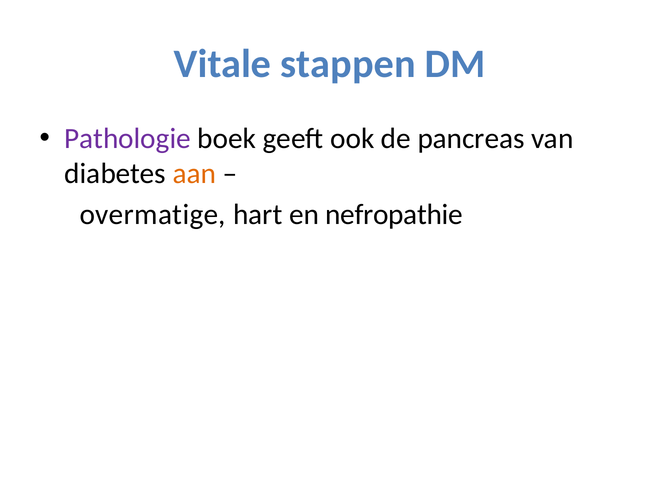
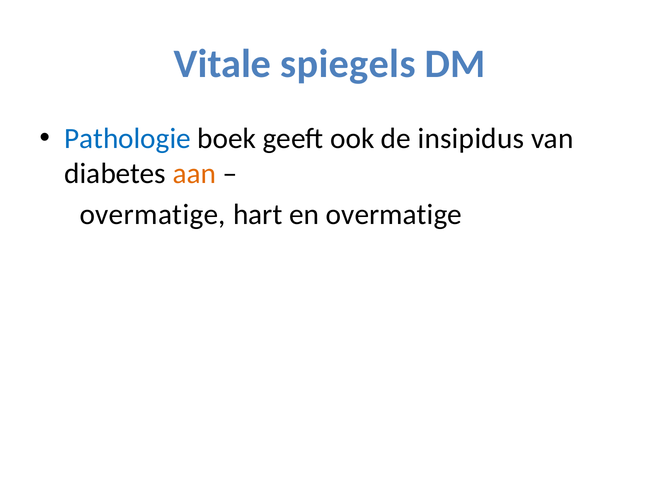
stappen: stappen -> spiegels (348, 64)
Pathologie colour: purple -> blue (128, 138)
pancreas: pancreas -> insipidus (471, 138)
en nefropathie: nefropathie -> overmatige (394, 215)
